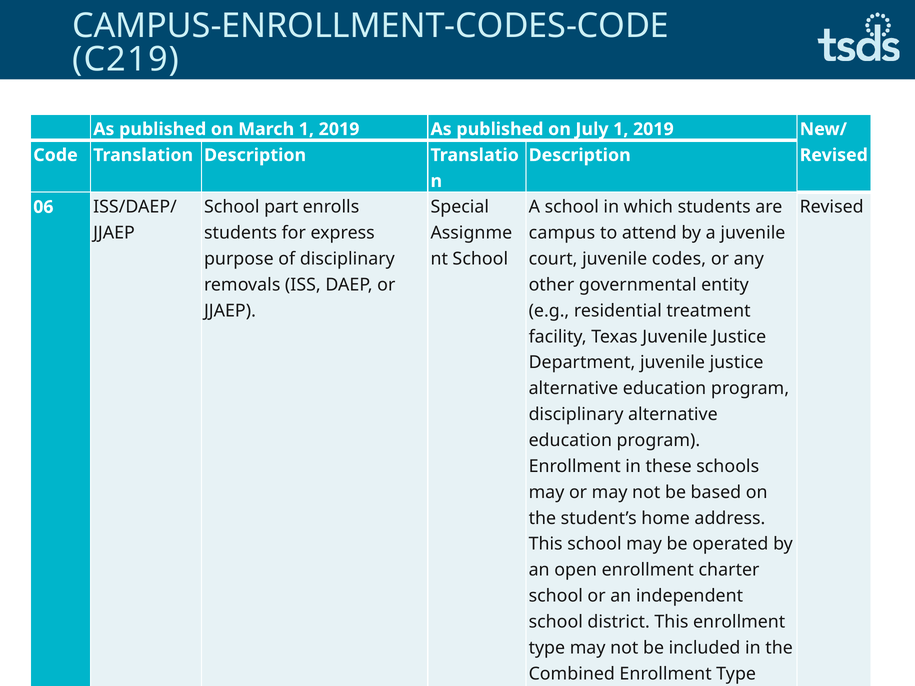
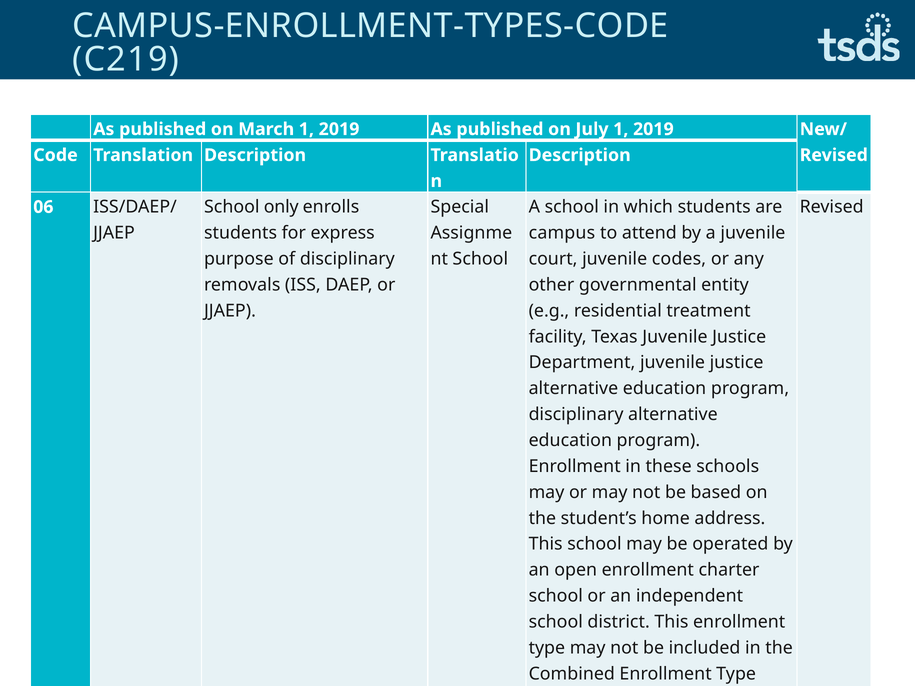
CAMPUS-ENROLLMENT-CODES-CODE: CAMPUS-ENROLLMENT-CODES-CODE -> CAMPUS-ENROLLMENT-TYPES-CODE (370, 26)
part: part -> only (281, 207)
